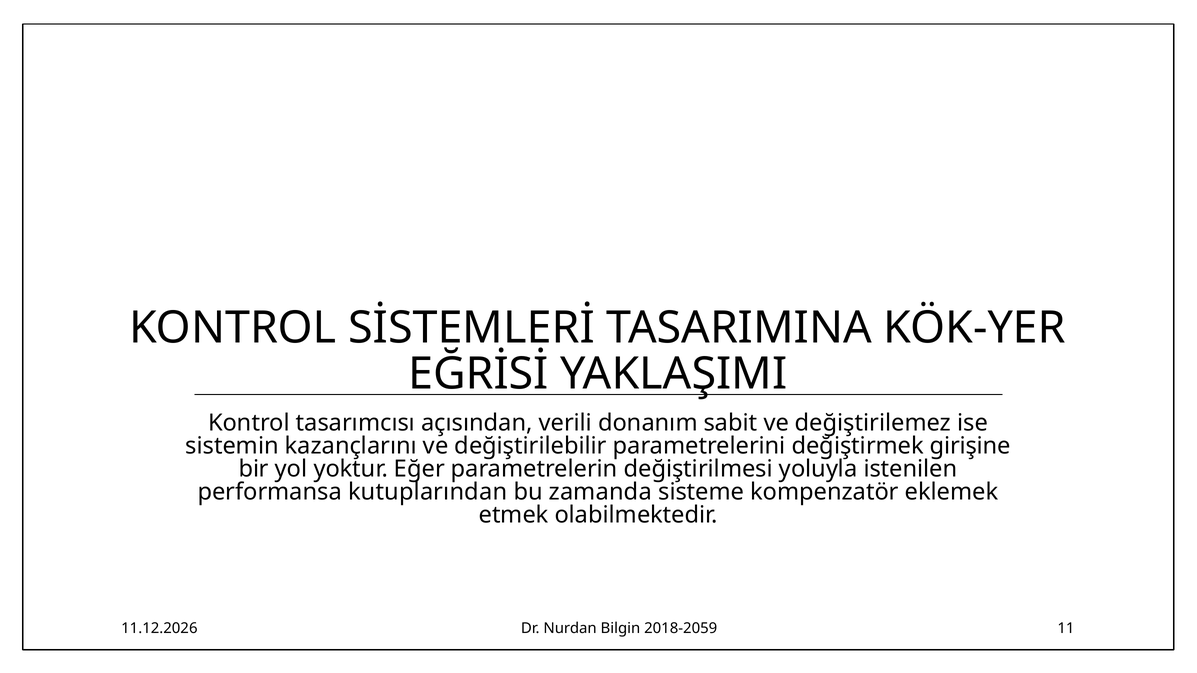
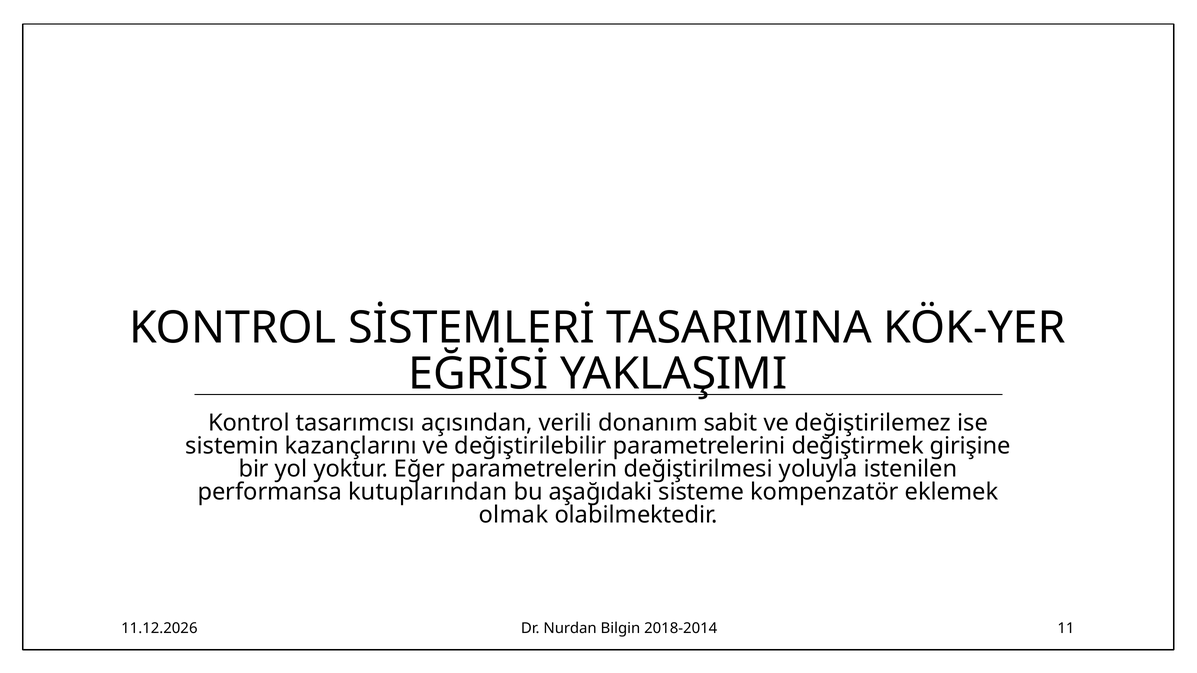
zamanda: zamanda -> aşağıdaki (601, 492)
etmek: etmek -> olmak (513, 515)
2018-2059: 2018-2059 -> 2018-2014 (681, 629)
